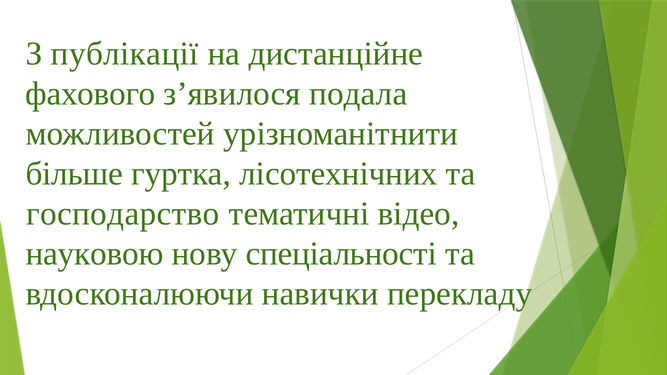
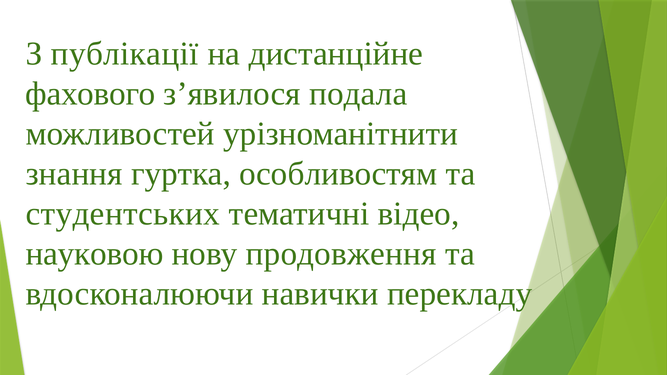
більше: більше -> знання (74, 174)
лісотехнічних: лісотехнічних -> особливостям (338, 174)
господарство: господарство -> студентських (123, 214)
спеціальності: спеціальності -> продовження (341, 254)
